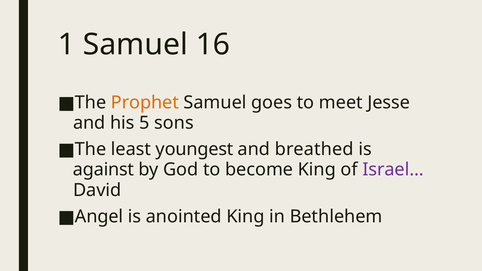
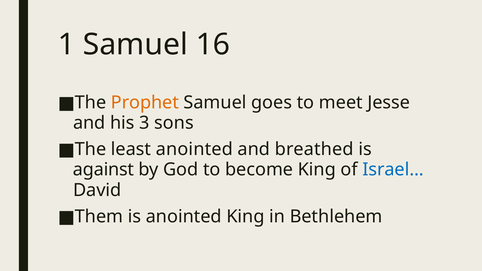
5: 5 -> 3 (144, 123)
least youngest: youngest -> anointed (194, 149)
Israel… colour: purple -> blue (393, 170)
Angel: Angel -> Them (99, 217)
